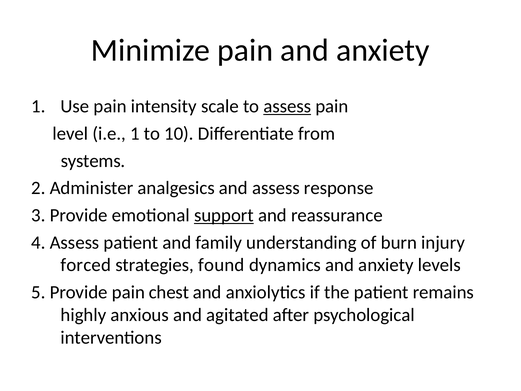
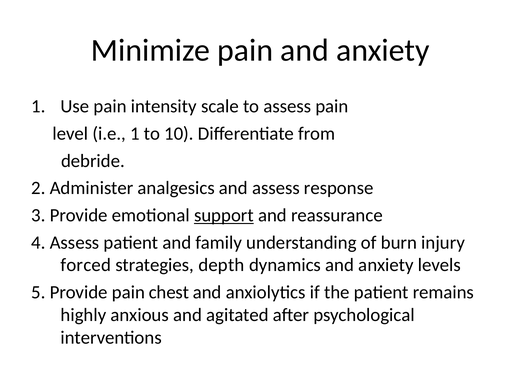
assess underline: present -> none (287, 106)
systems: systems -> debride (93, 161)
found: found -> depth (221, 265)
